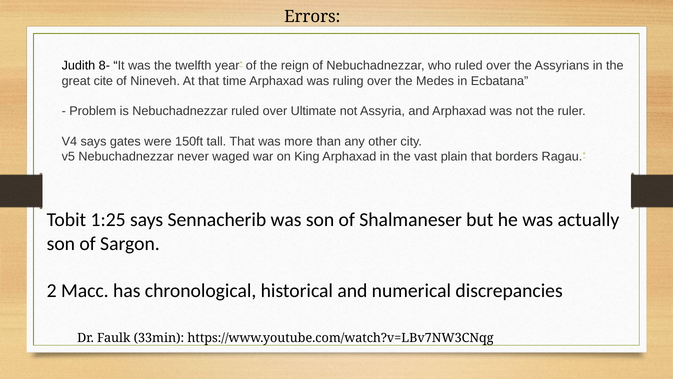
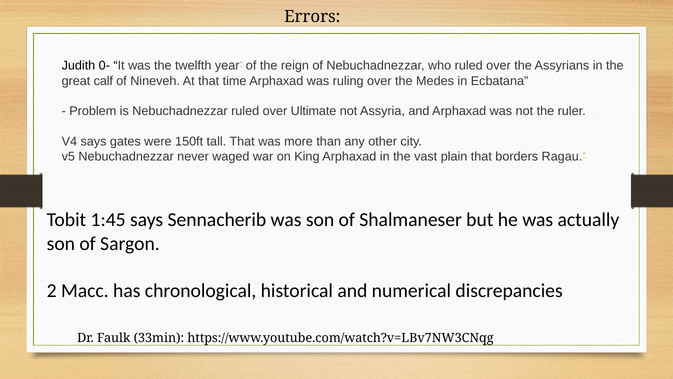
8-: 8- -> 0- (104, 66)
cite: cite -> calf (103, 81)
1:25: 1:25 -> 1:45 (108, 220)
